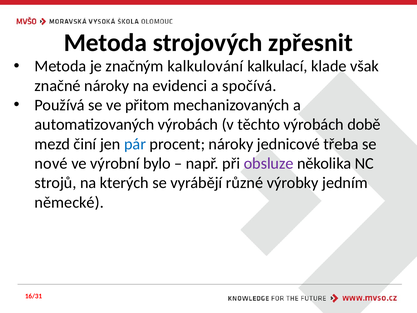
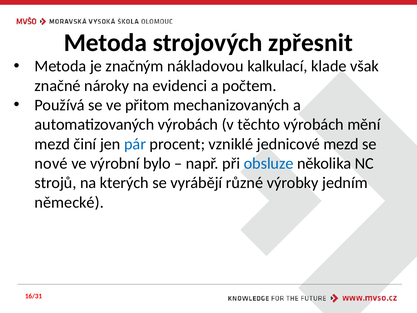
kalkulování: kalkulování -> nákladovou (205, 66)
spočívá: spočívá -> počtem (249, 86)
době: době -> mění (364, 124)
procent nároky: nároky -> vzniklé (231, 144)
jednicové třeba: třeba -> mezd (341, 144)
obsluze colour: purple -> blue (269, 163)
